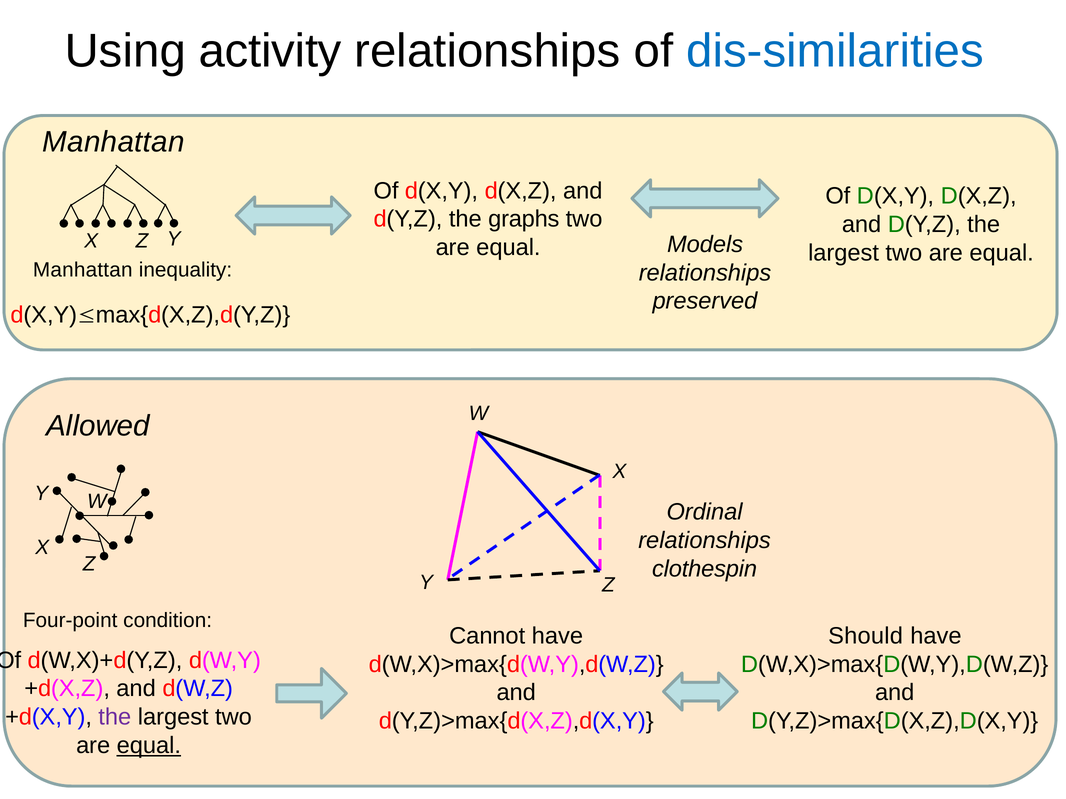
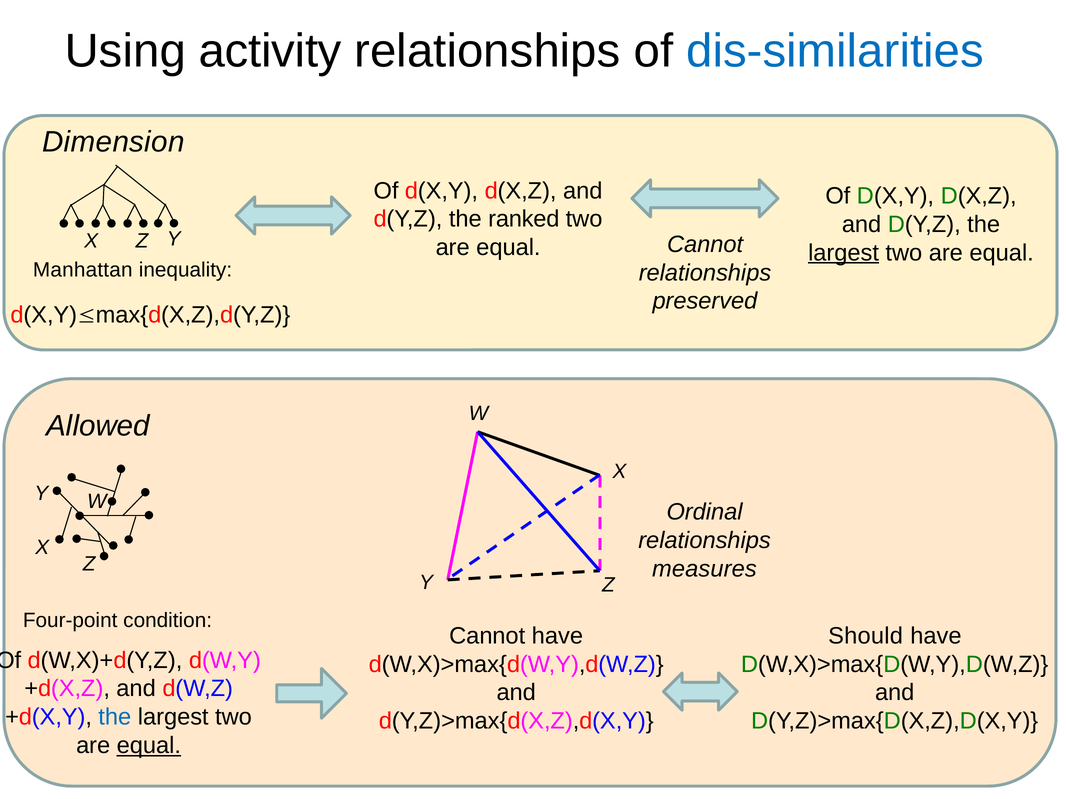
Manhattan: Manhattan -> Dimension (113, 142)
graphs: graphs -> ranked (524, 219)
Models: Models -> Cannot (705, 245)
largest underline: none -> present (844, 253)
clothespin: clothespin -> measures (704, 569)
the colour: purple -> blue (115, 717)
